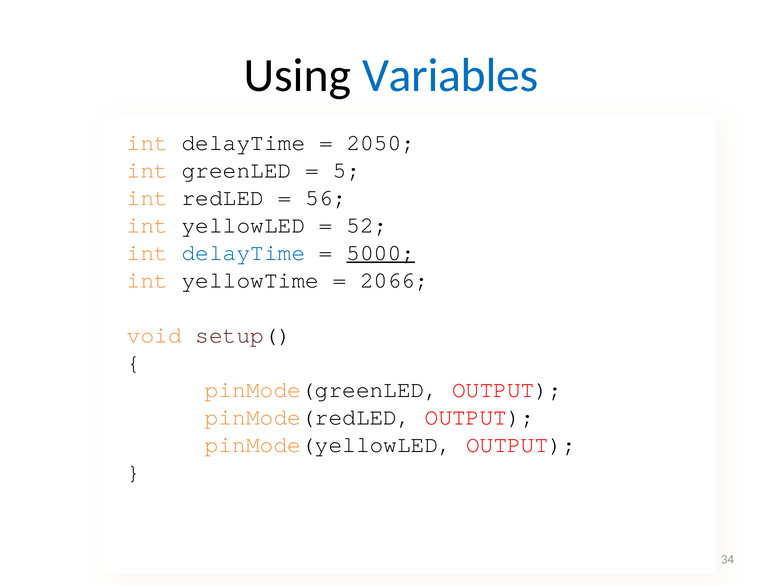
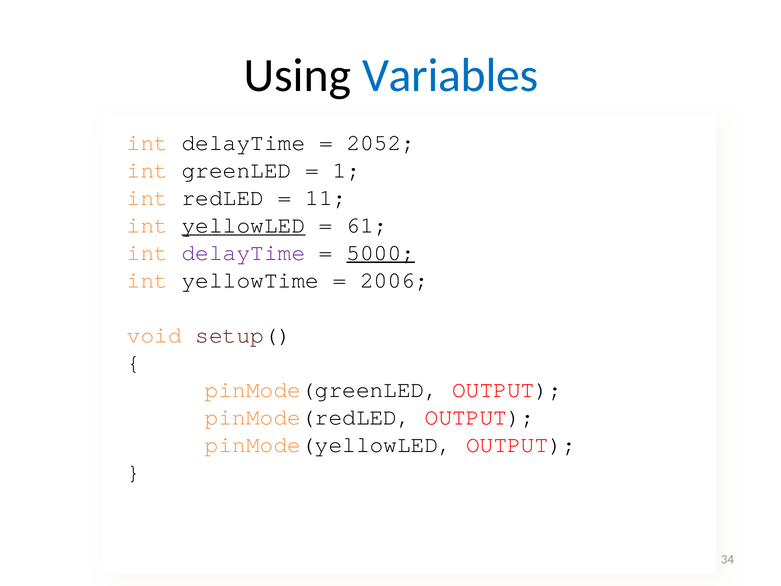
2050: 2050 -> 2052 (381, 143)
5: 5 -> 1 (346, 170)
56: 56 -> 11 (326, 198)
yellowLED underline: none -> present (243, 225)
52: 52 -> 61 (367, 225)
delayTime colour: blue -> purple (243, 252)
2066: 2066 -> 2006 (394, 280)
